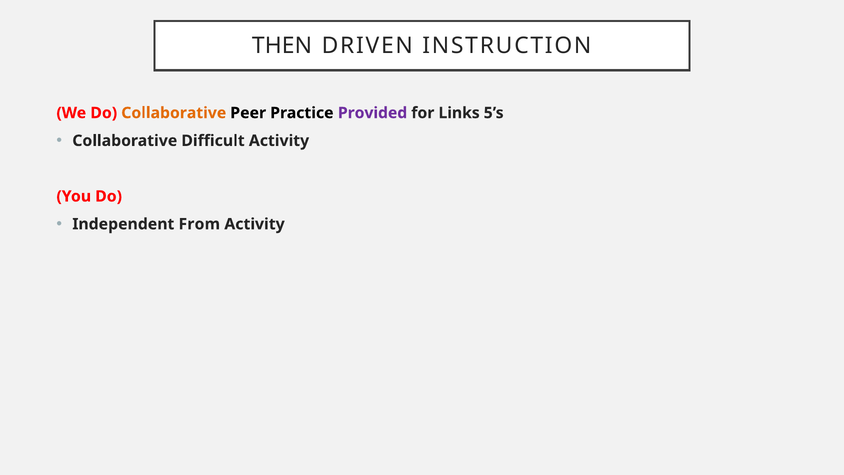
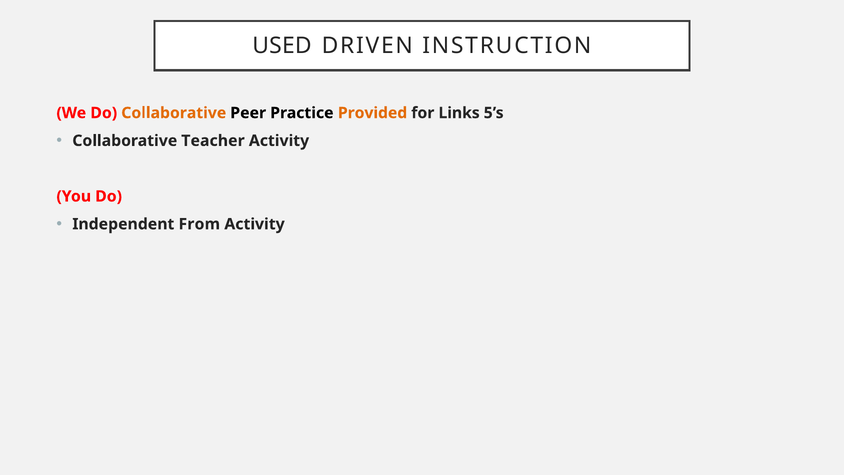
THEN: THEN -> USED (282, 46)
Provided colour: purple -> orange (373, 113)
Difficult: Difficult -> Teacher (213, 141)
